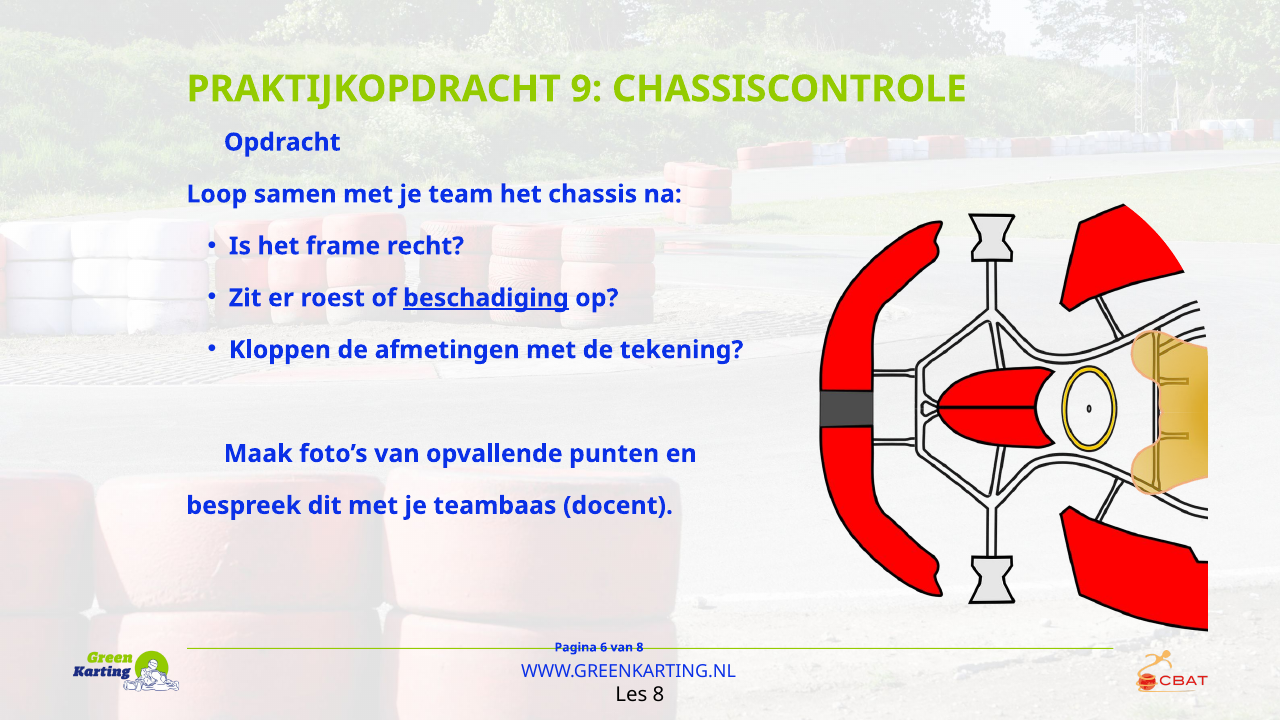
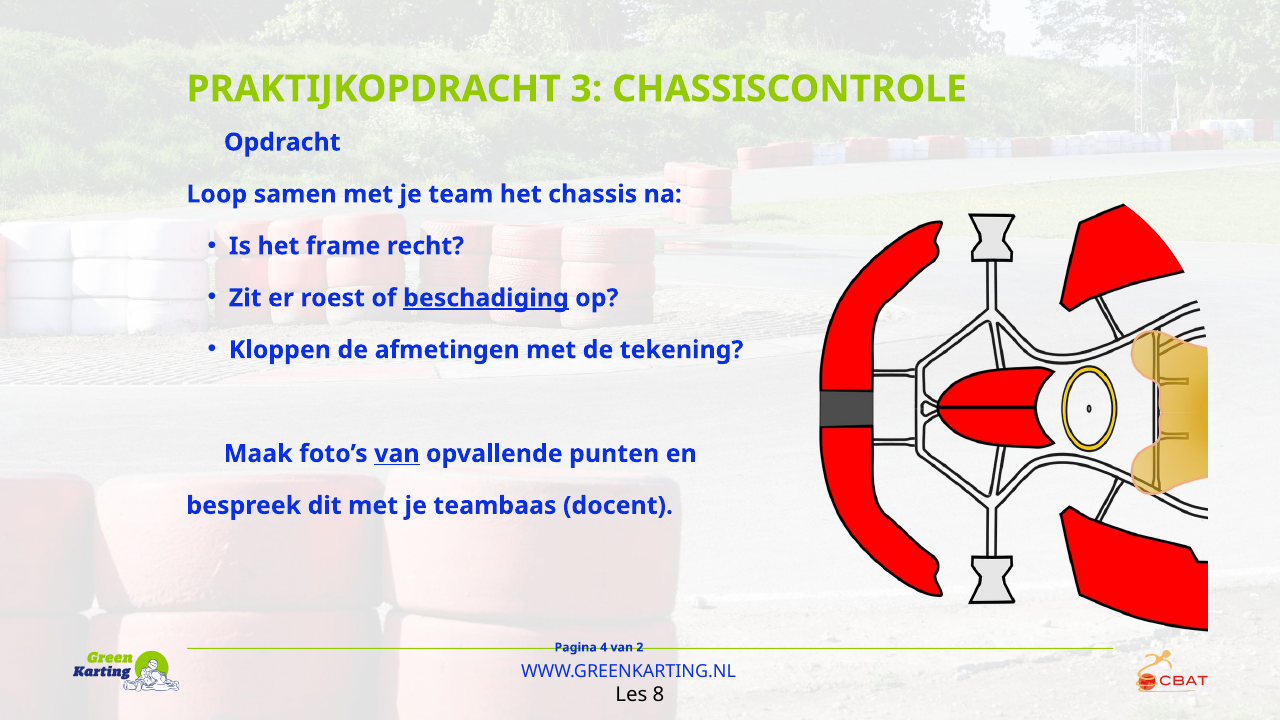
9: 9 -> 3 (586, 89)
van underline: none -> present (397, 454)
6: 6 -> 4 (604, 647)
van 8: 8 -> 2 (640, 647)
